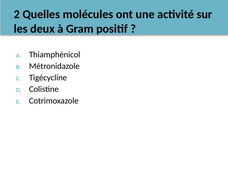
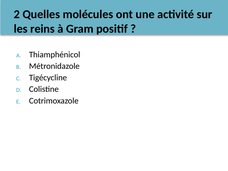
deux: deux -> reins (42, 29)
